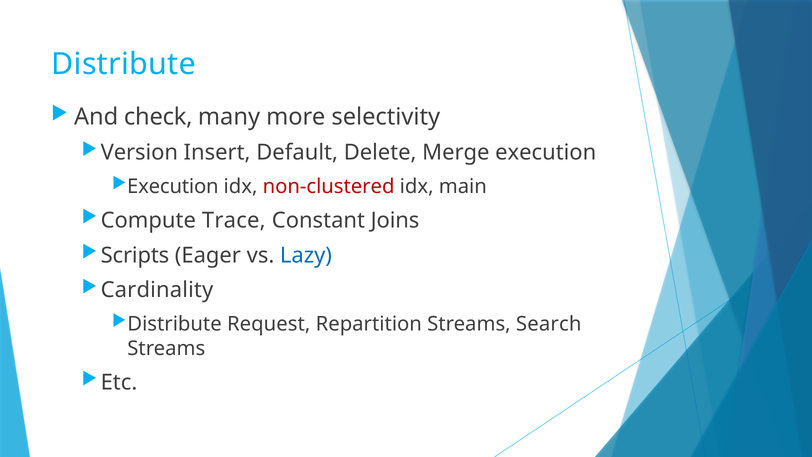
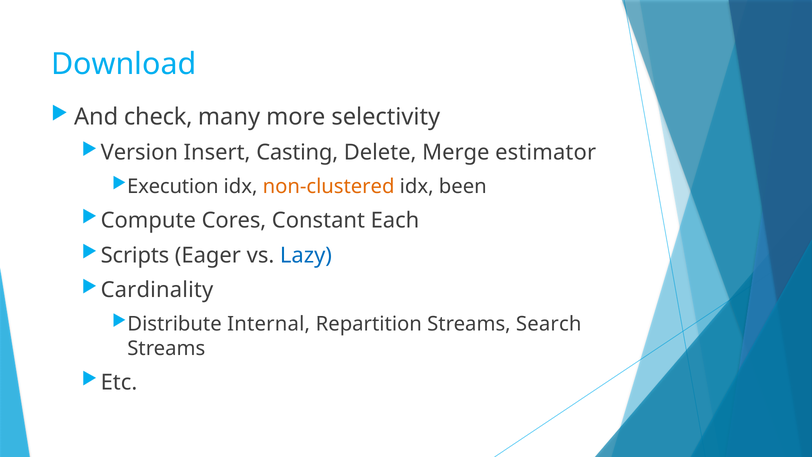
Distribute: Distribute -> Download (124, 64)
Default: Default -> Casting (297, 152)
Merge execution: execution -> estimator (546, 152)
non-clustered colour: red -> orange (329, 186)
main: main -> been (463, 186)
Trace: Trace -> Cores (234, 220)
Joins: Joins -> Each (395, 220)
Request: Request -> Internal (269, 324)
